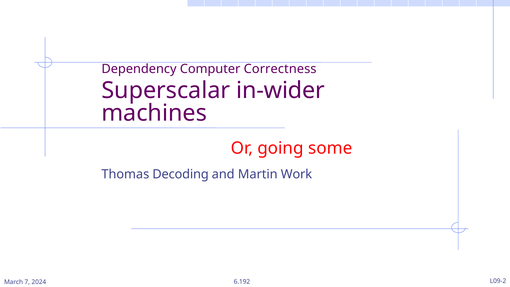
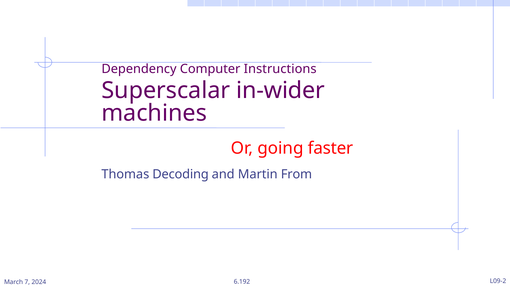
Correctness: Correctness -> Instructions (280, 69)
some: some -> faster (330, 148)
Work: Work -> From (296, 174)
